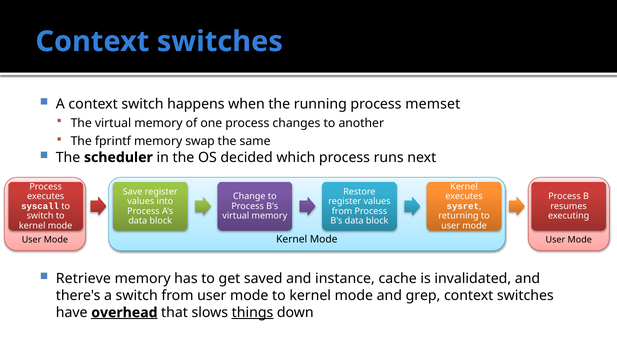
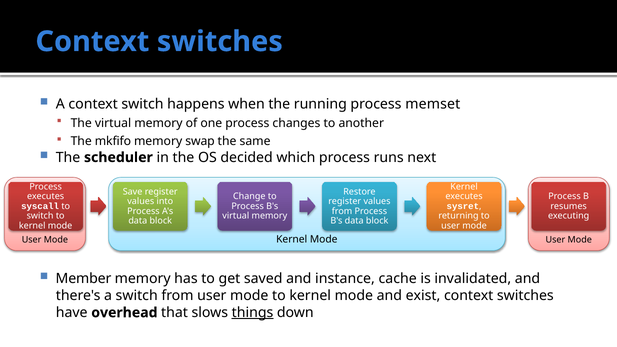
fprintf: fprintf -> mkfifo (113, 141)
Retrieve: Retrieve -> Member (84, 279)
grep: grep -> exist (423, 296)
overhead underline: present -> none (124, 313)
